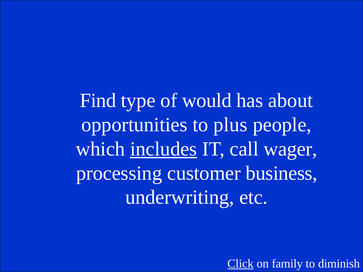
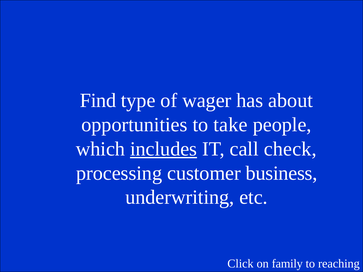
would: would -> wager (207, 101)
plus: plus -> take (230, 125)
wager: wager -> check (290, 149)
Click underline: present -> none (241, 264)
diminish: diminish -> reaching (339, 264)
